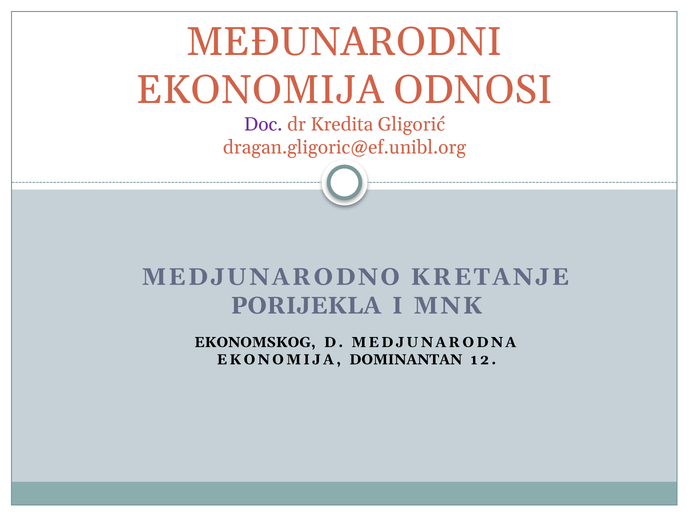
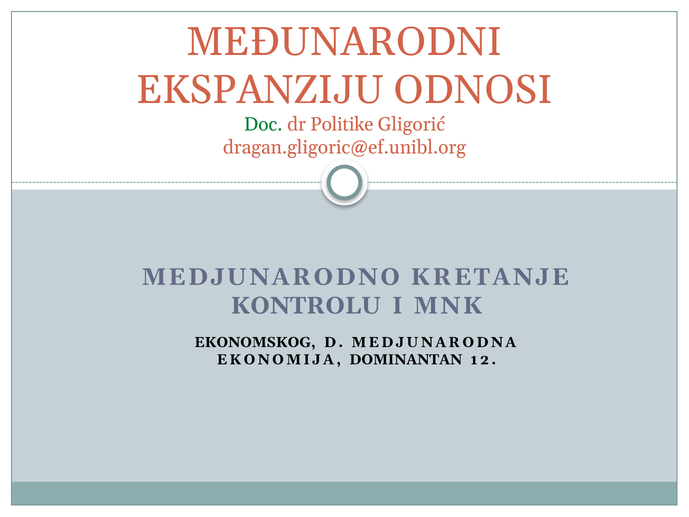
EKONOMIJA: EKONOMIJA -> EKSPANZIJU (260, 90)
Doc colour: purple -> green (263, 124)
Kredita: Kredita -> Politike (342, 124)
PORIJEKLA: PORIJEKLA -> KONTROLU (306, 305)
